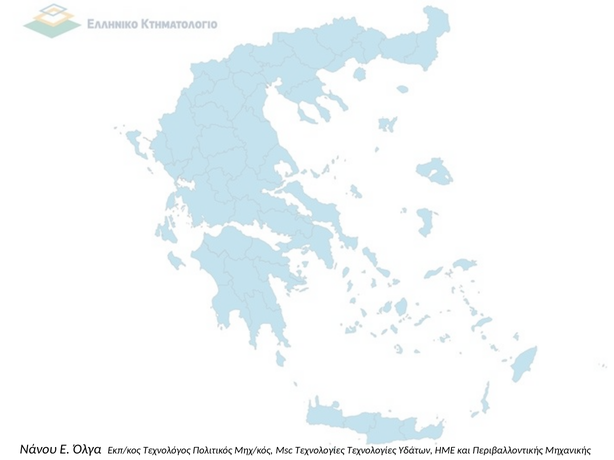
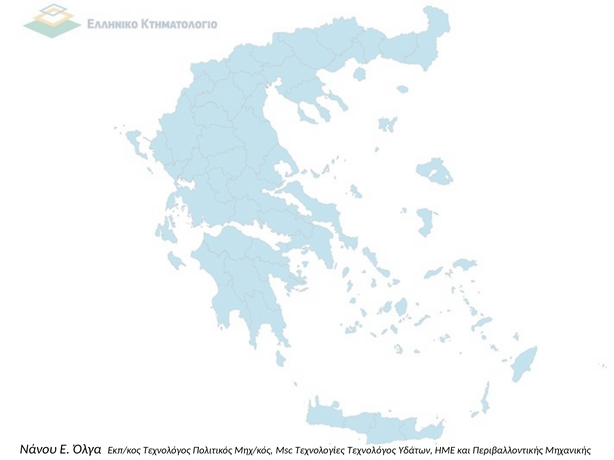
Τεχνολογίες Τεχνολογίες: Τεχνολογίες -> Τεχνολόγος (372, 451)
